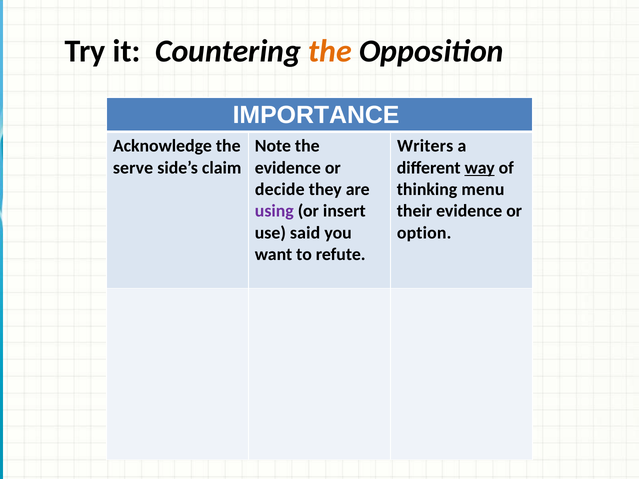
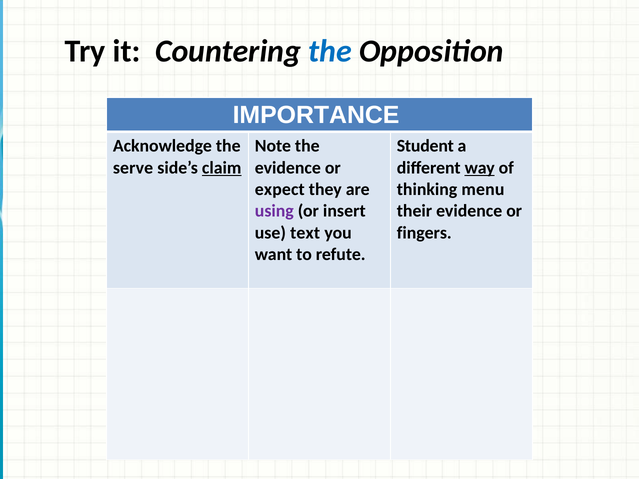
the colour: orange -> blue (330, 51)
Writers: Writers -> Student (425, 146)
claim underline: none -> present (222, 168)
decide: decide -> expect (280, 189)
said: said -> text (305, 233)
option: option -> fingers (424, 233)
